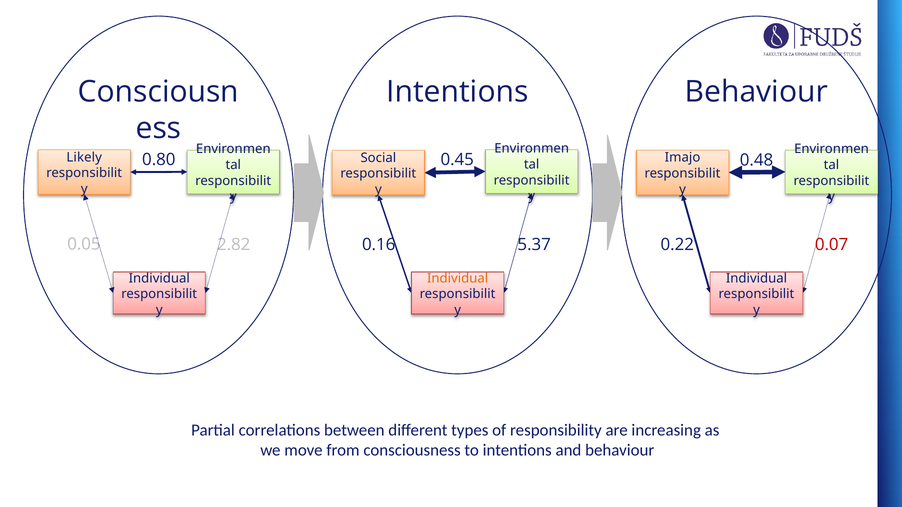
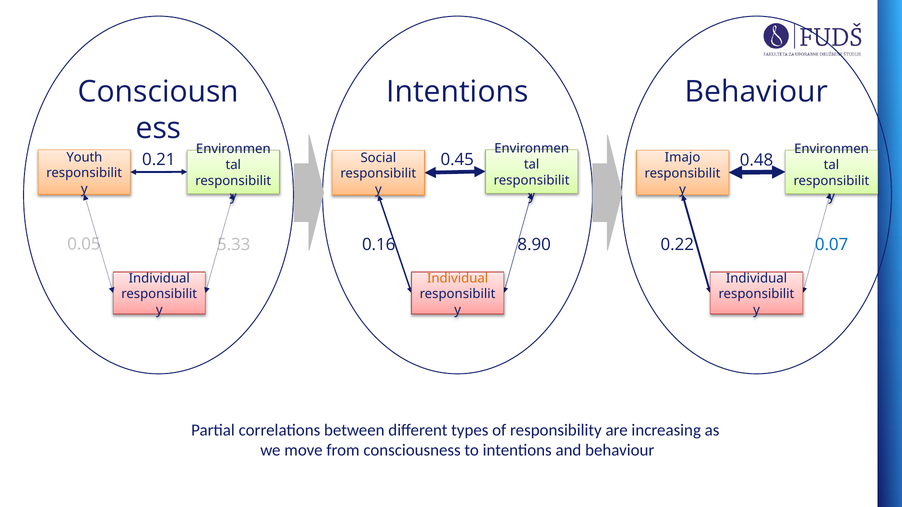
Likely: Likely -> Youth (84, 157)
0.80: 0.80 -> 0.21 (159, 160)
2.82: 2.82 -> 5.33 (234, 245)
5.37: 5.37 -> 8.90 (534, 245)
0.07 colour: red -> blue (832, 245)
